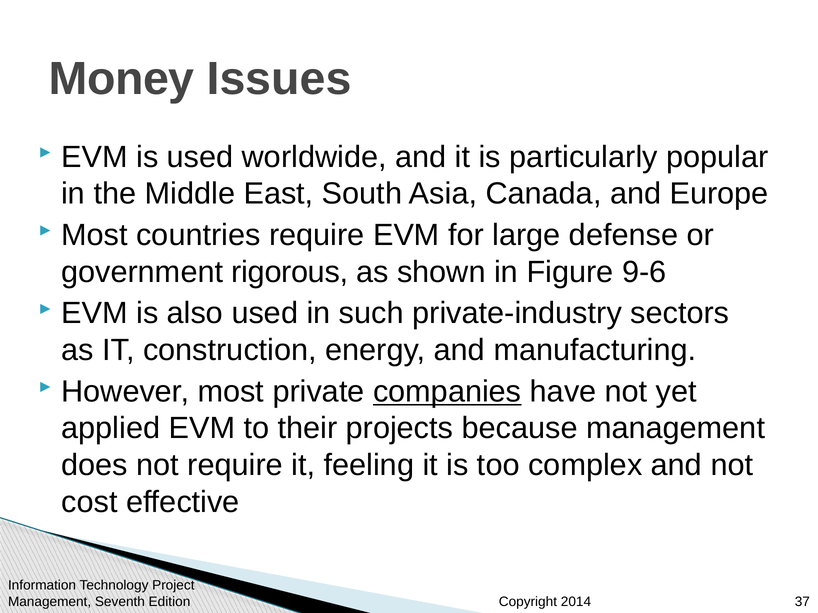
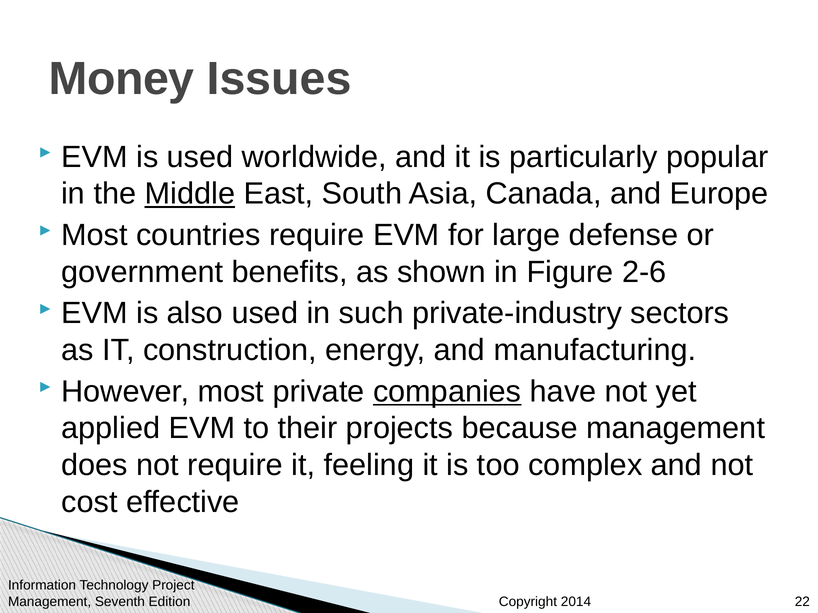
Middle underline: none -> present (190, 194)
rigorous: rigorous -> benefits (290, 272)
9-6: 9-6 -> 2-6 (644, 272)
37: 37 -> 22 (802, 602)
